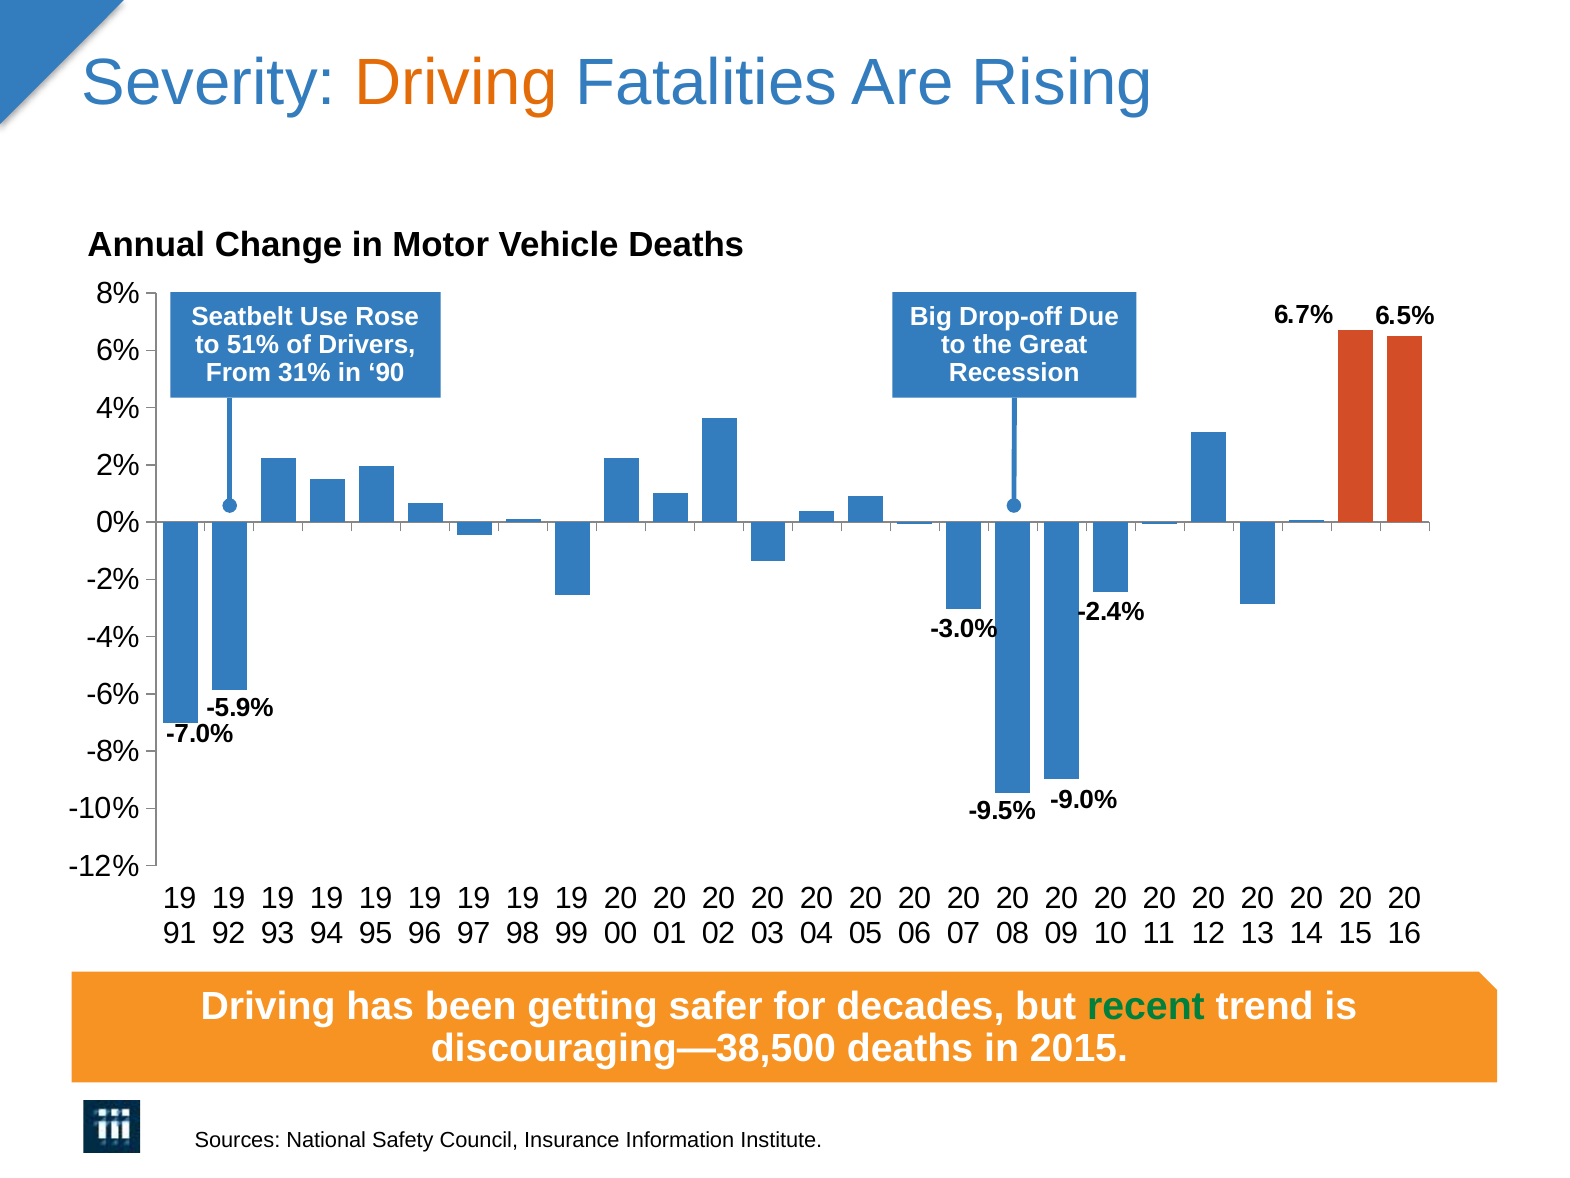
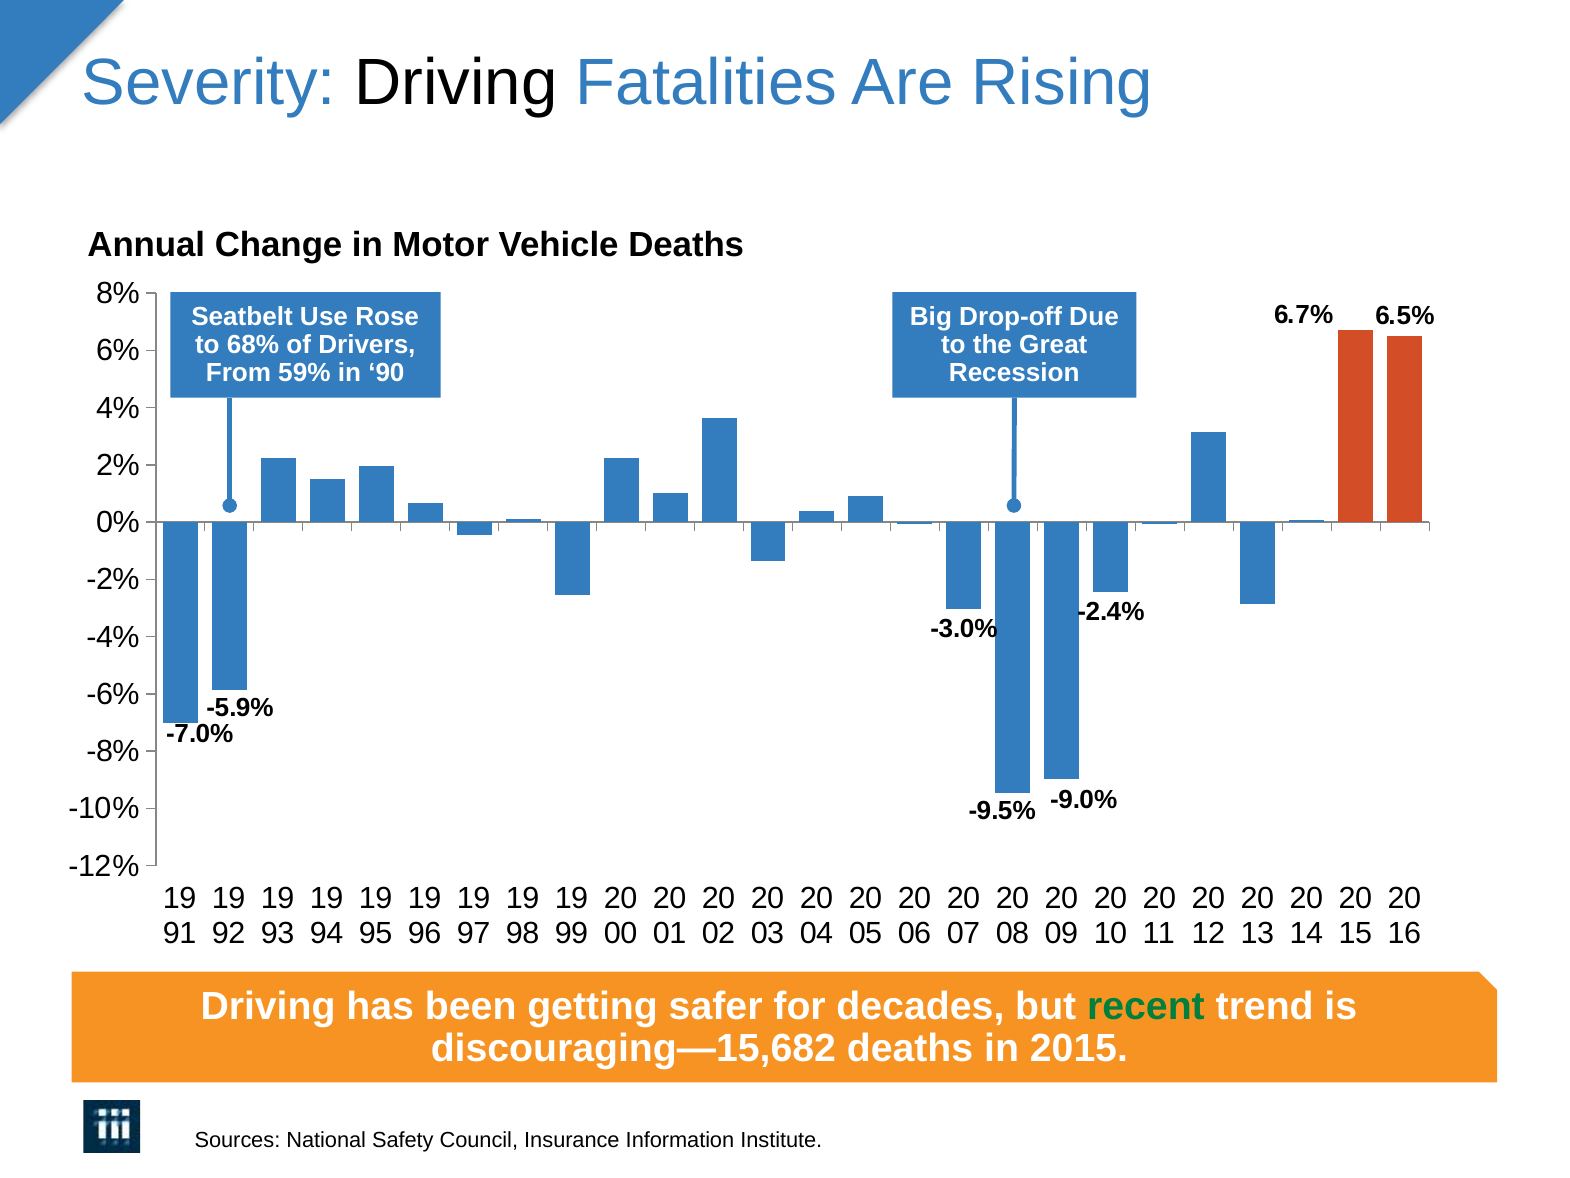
Driving colour: orange -> black (456, 83)
51%: 51% -> 68% (253, 345)
31%: 31% -> 59% (304, 373)
discouraging—38,500: discouraging—38,500 -> discouraging—15,682 (633, 1048)
